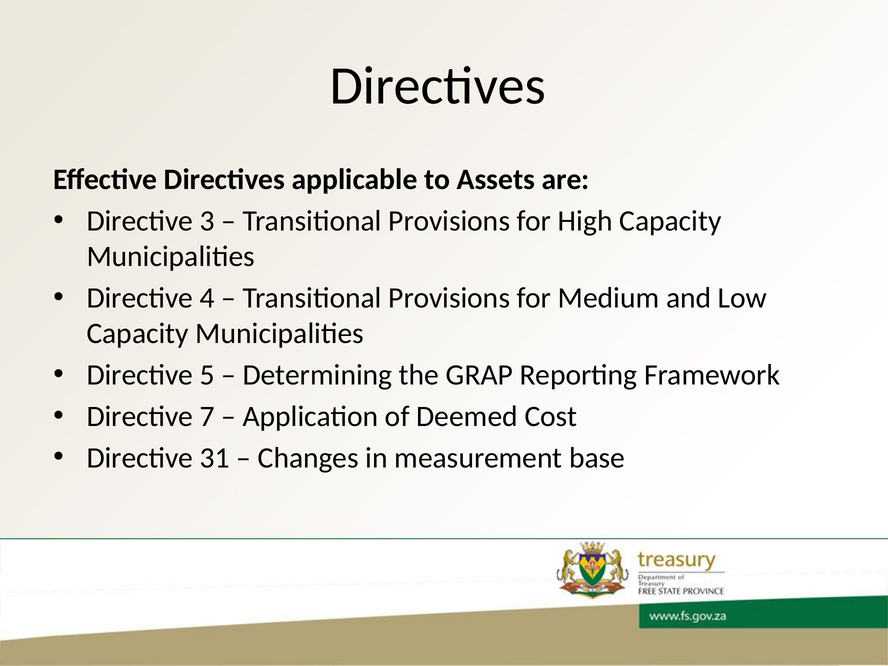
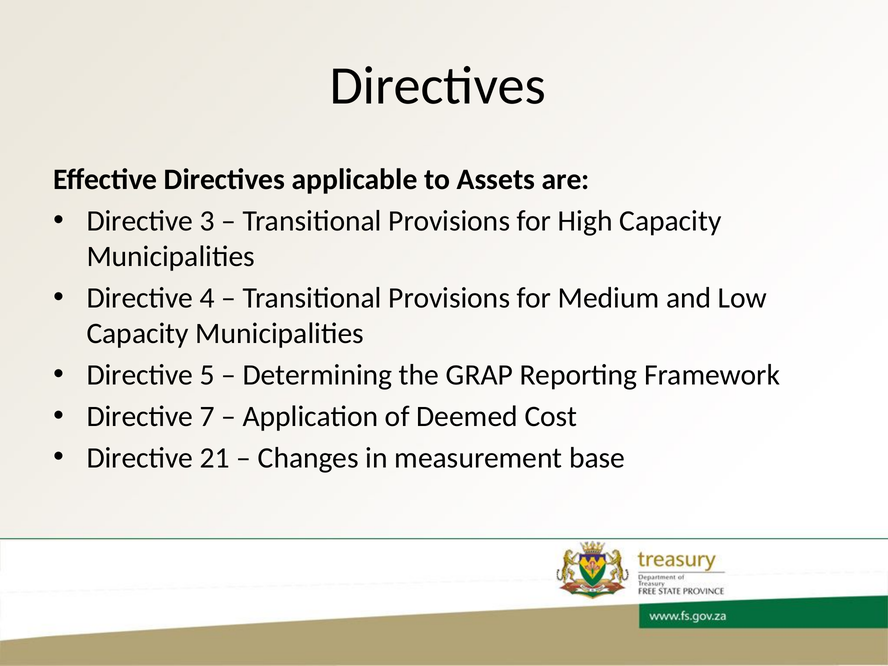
31: 31 -> 21 (215, 458)
